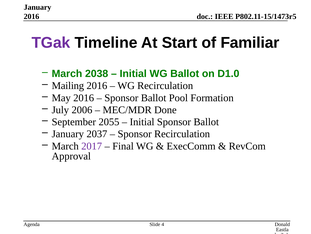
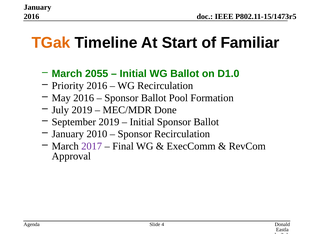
TGak colour: purple -> orange (51, 43)
2038: 2038 -> 2055 (97, 73)
Mailing: Mailing -> Priority (68, 86)
July 2006: 2006 -> 2019 (82, 110)
September 2055: 2055 -> 2019 (109, 122)
2037: 2037 -> 2010 (97, 134)
